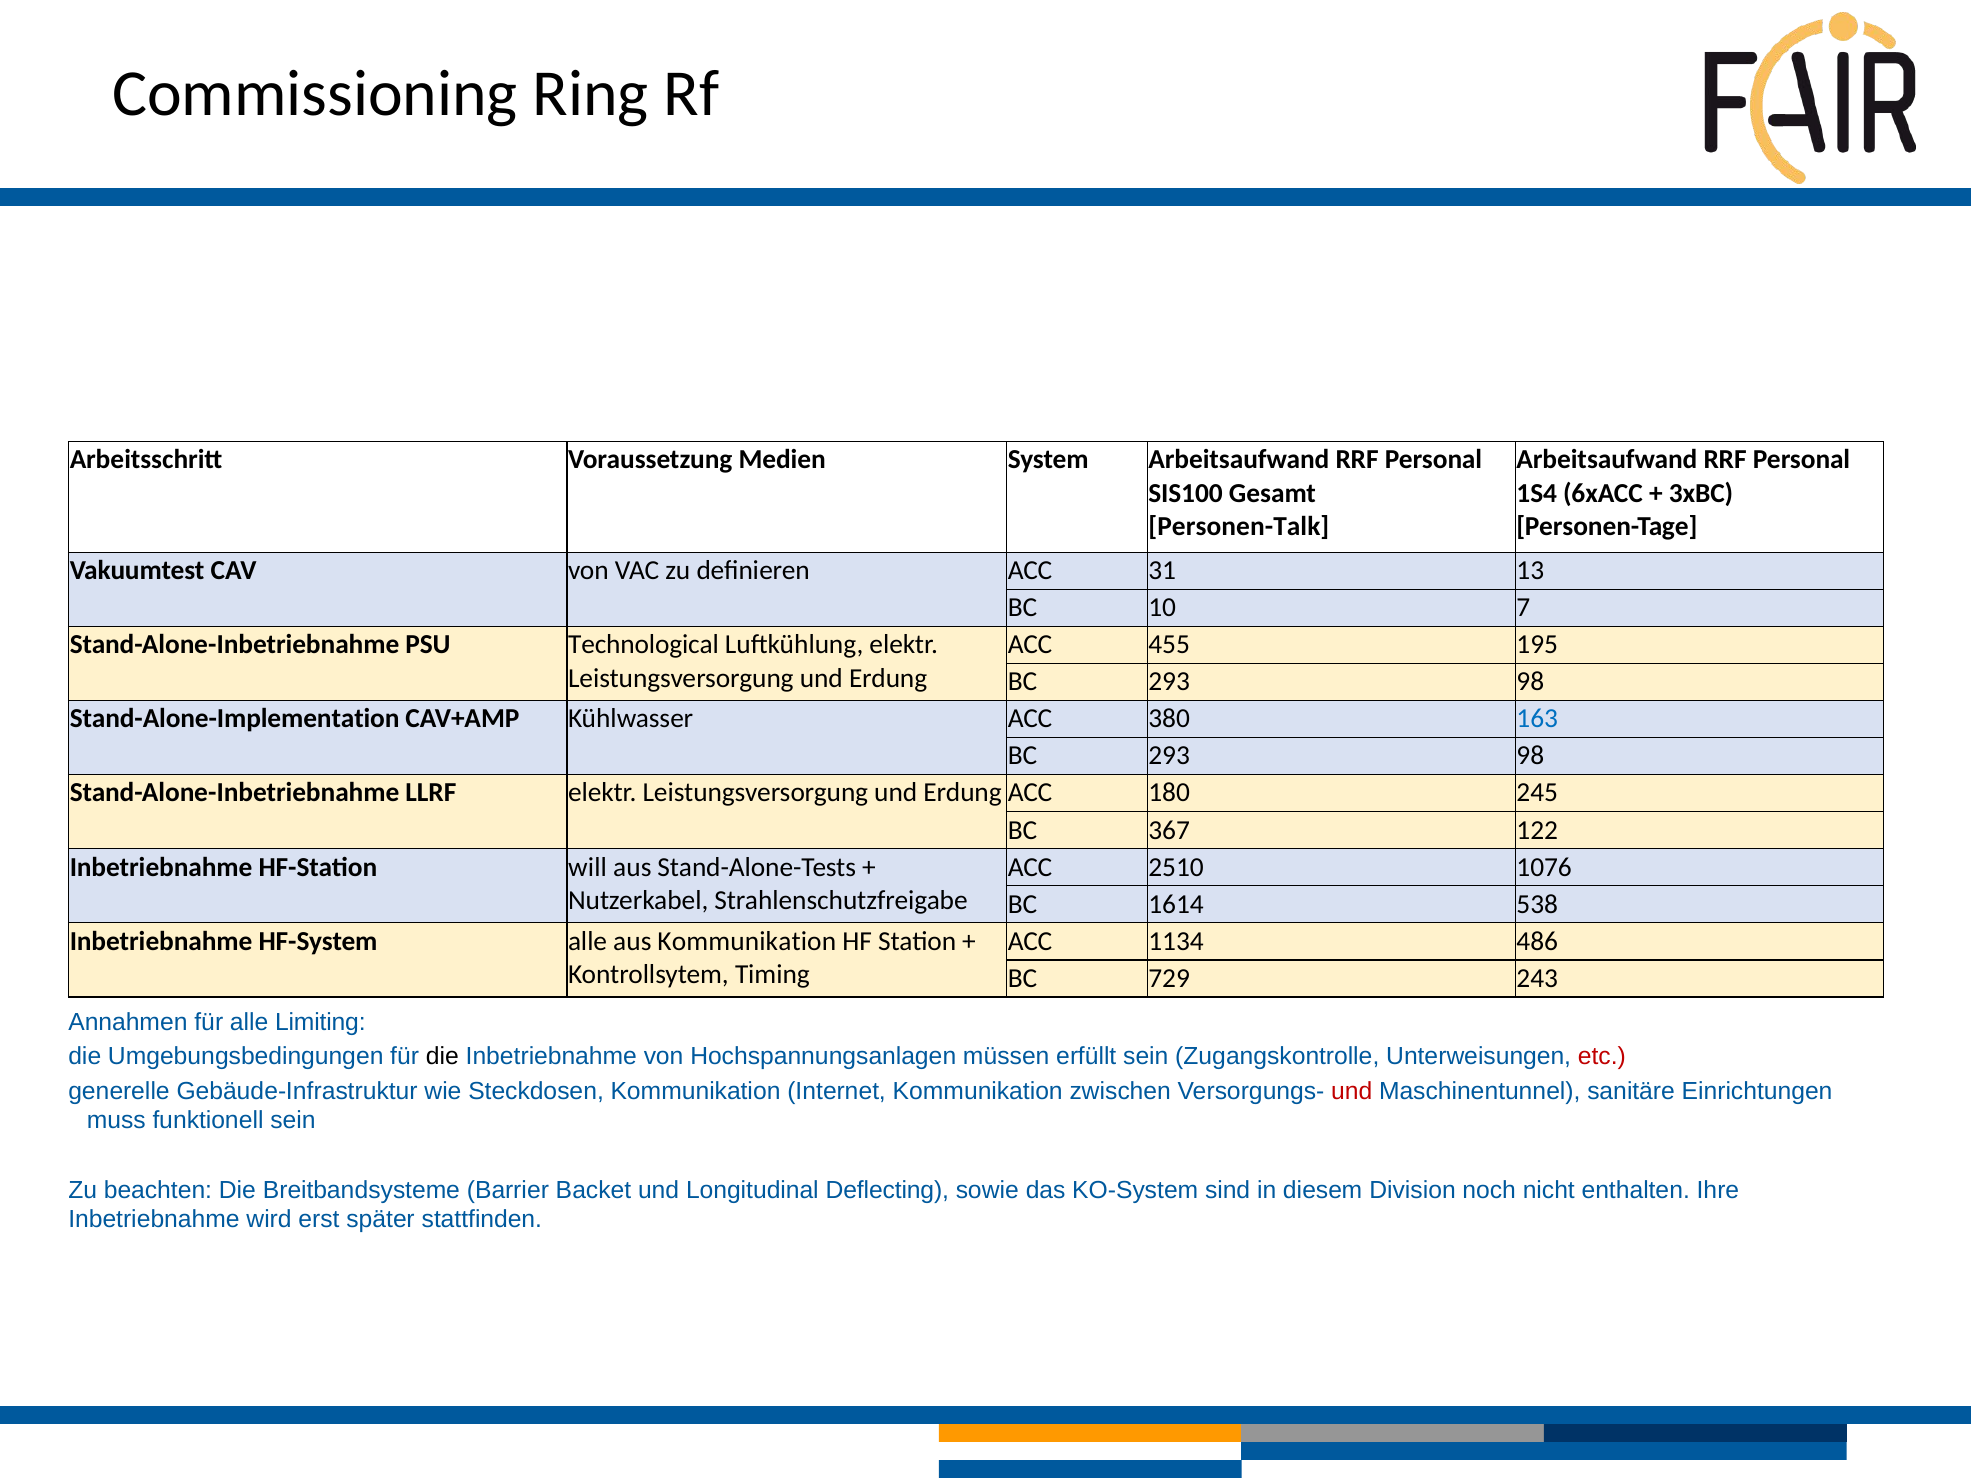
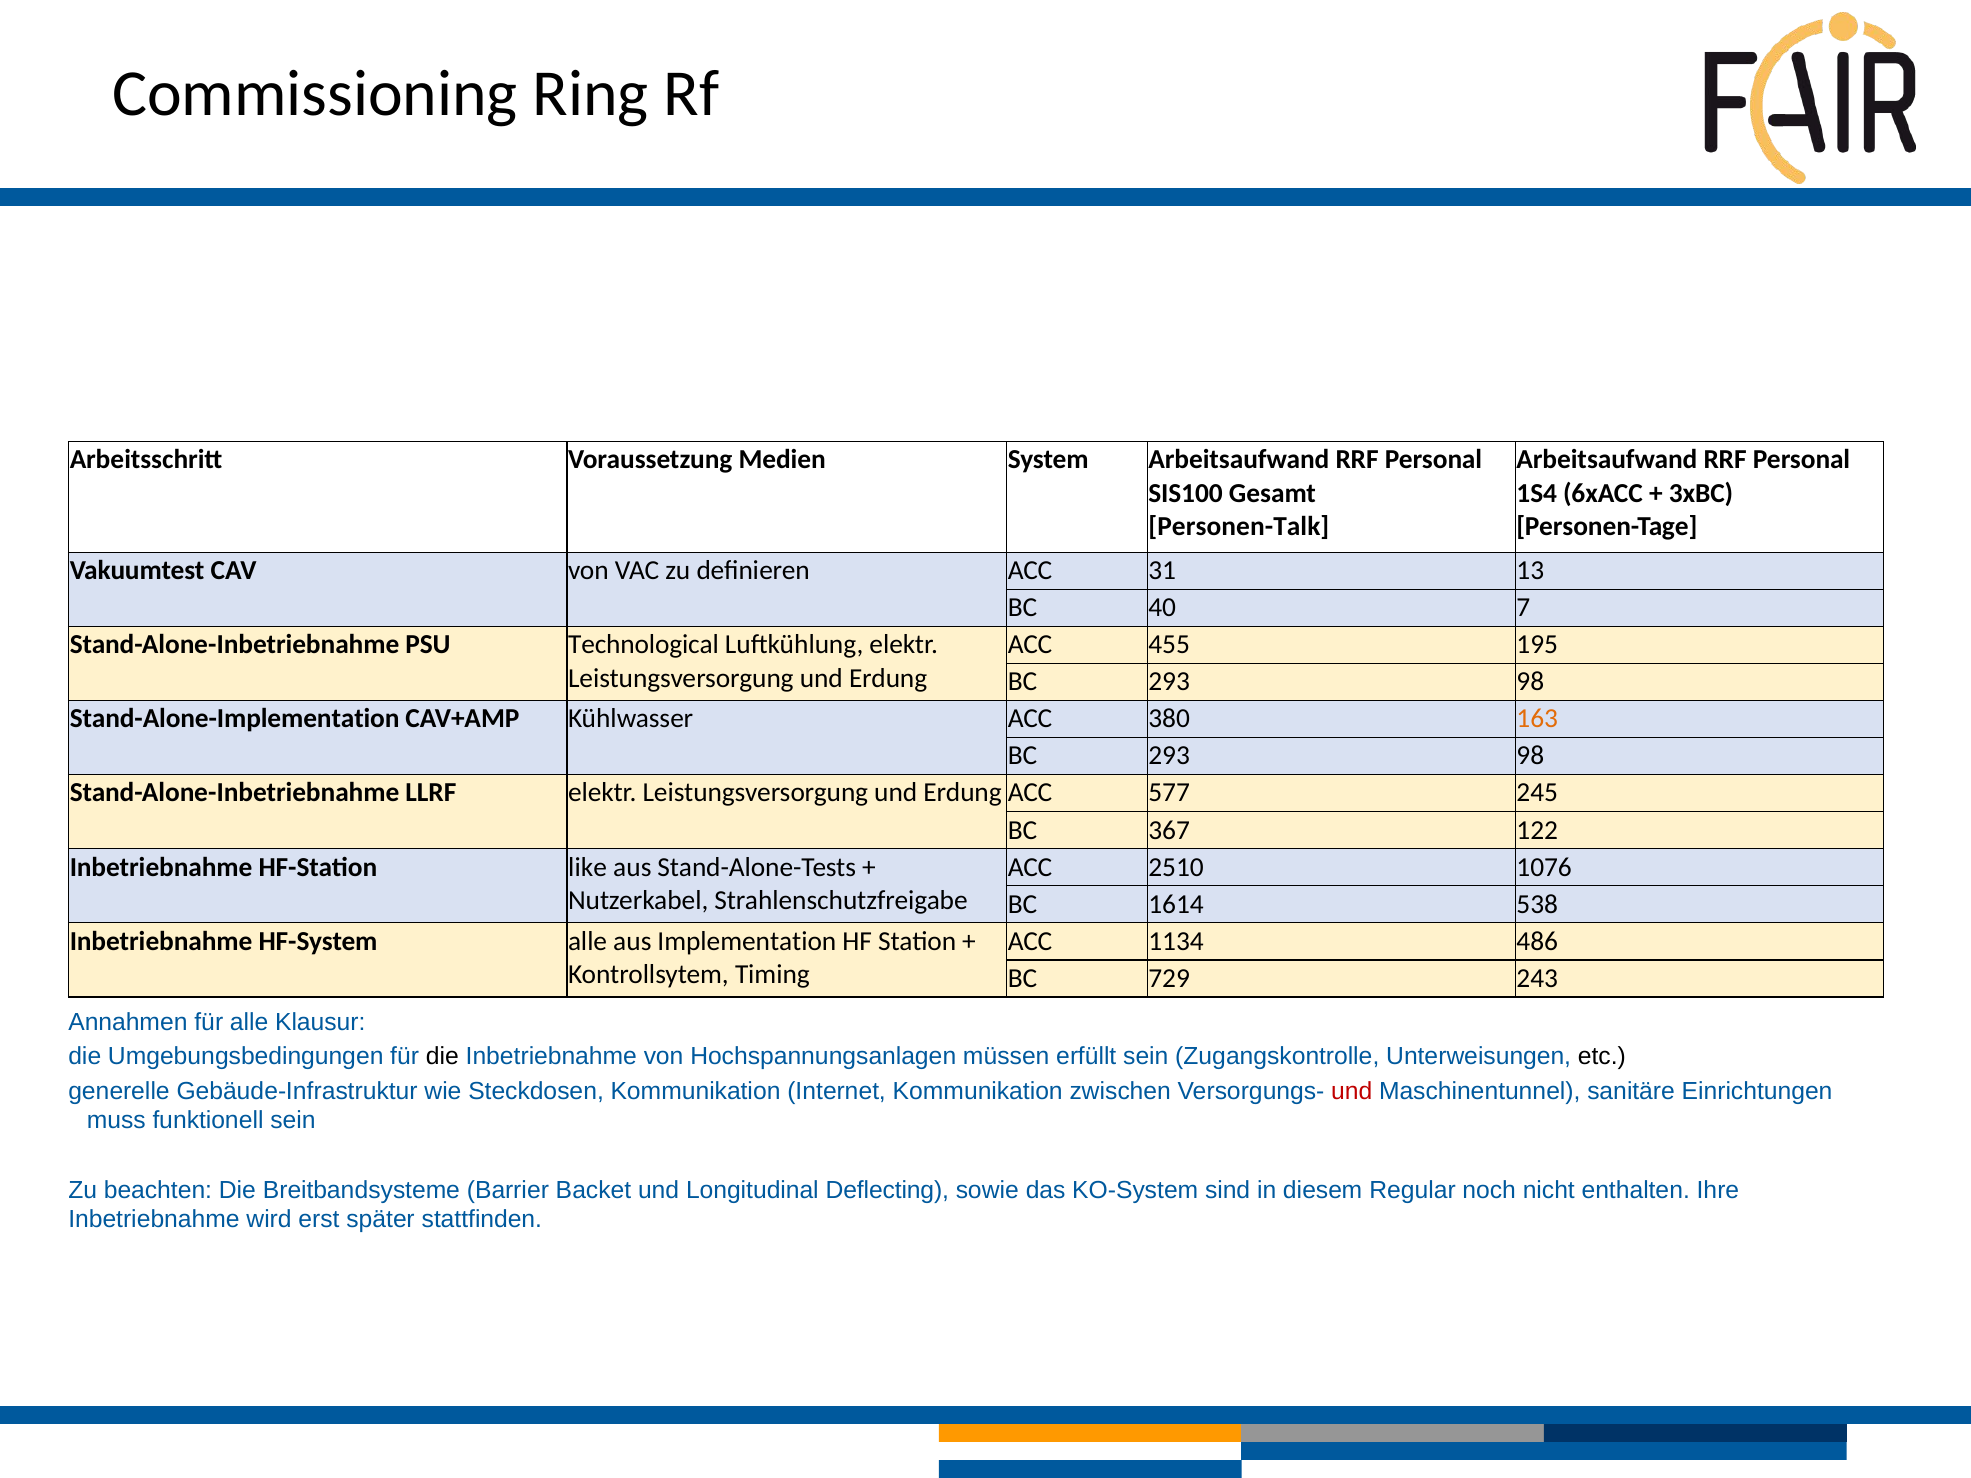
10: 10 -> 40 (1162, 608)
163 colour: blue -> orange (1537, 719)
180: 180 -> 577 (1169, 793)
will: will -> like (588, 867)
aus Kommunikation: Kommunikation -> Implementation (747, 941)
Limiting: Limiting -> Klausur (320, 1022)
etc colour: red -> black (1602, 1057)
Division: Division -> Regular (1413, 1190)
